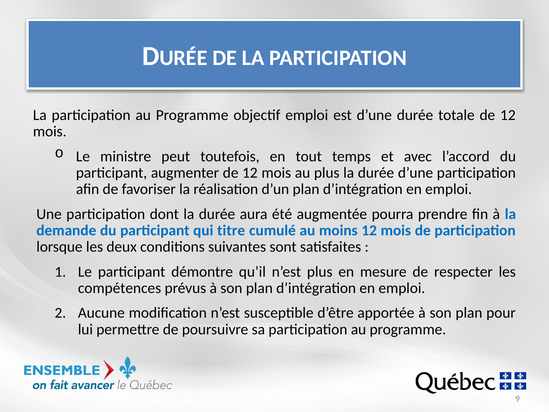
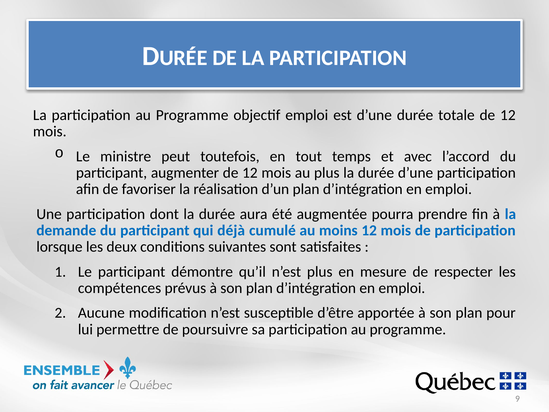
titre: titre -> déjà (231, 230)
